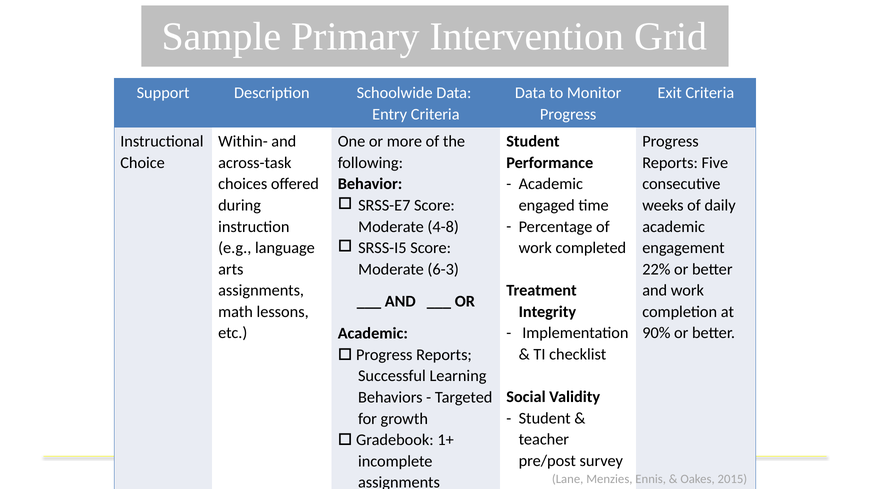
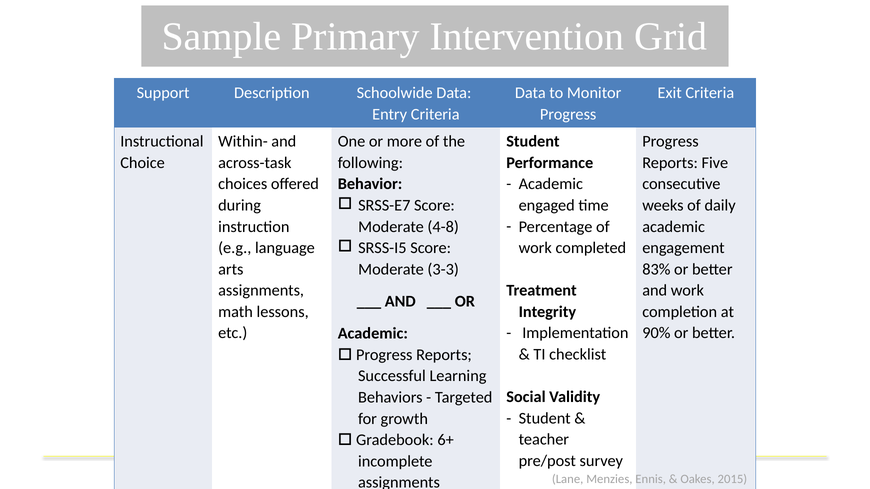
6-3: 6-3 -> 3-3 (443, 269)
22%: 22% -> 83% (656, 269)
1+: 1+ -> 6+ (446, 440)
